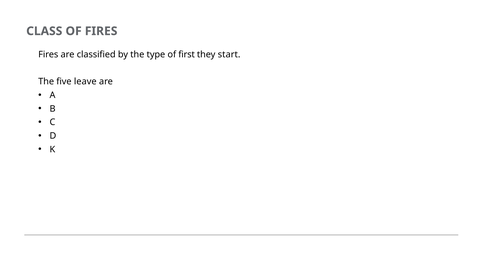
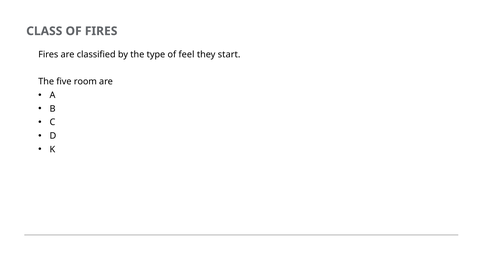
first: first -> feel (186, 55)
leave: leave -> room (85, 82)
